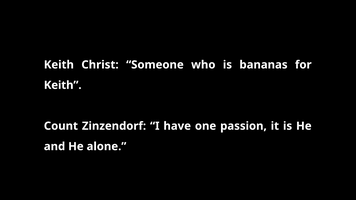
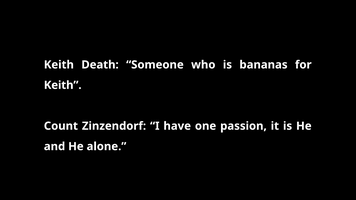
Christ: Christ -> Death (100, 65)
